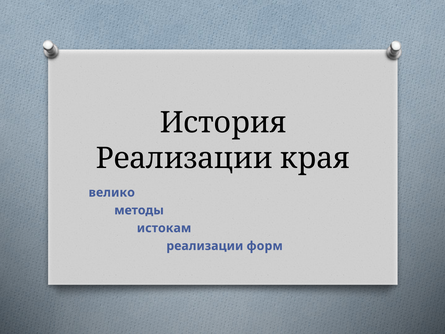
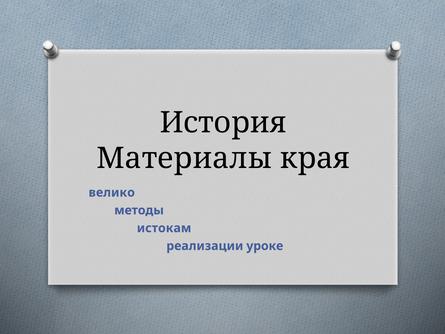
Реализации: Реализации -> Материалы (184, 158)
форм: форм -> уроке (265, 246)
